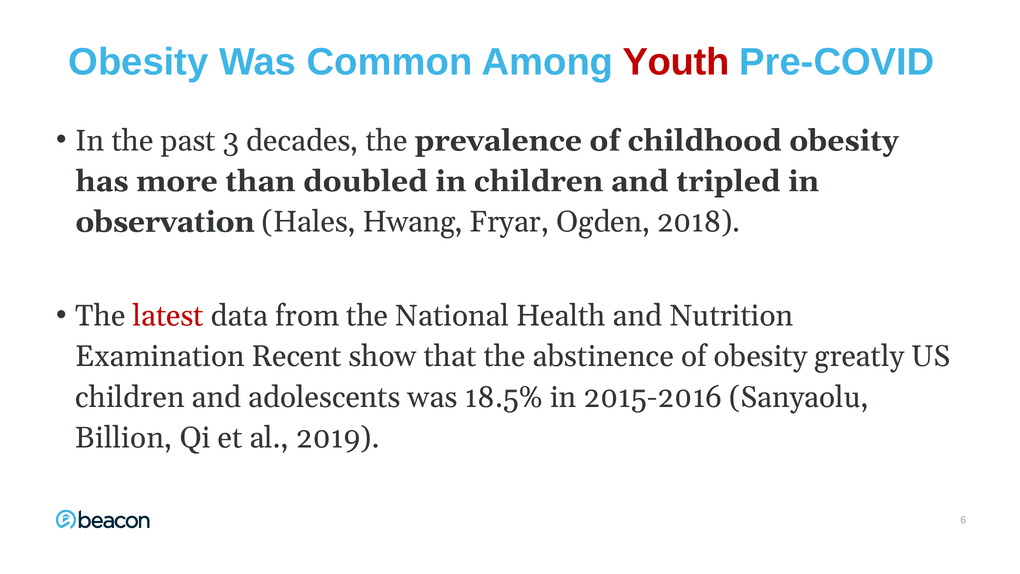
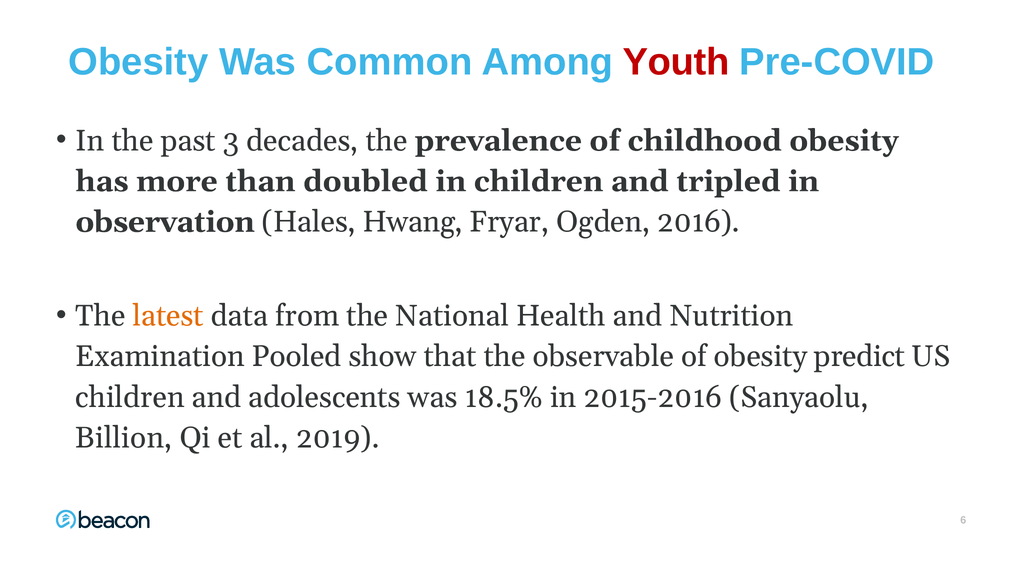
2018: 2018 -> 2016 (699, 222)
latest colour: red -> orange (168, 316)
Recent: Recent -> Pooled (297, 356)
abstinence: abstinence -> observable (603, 356)
greatly: greatly -> predict (859, 356)
